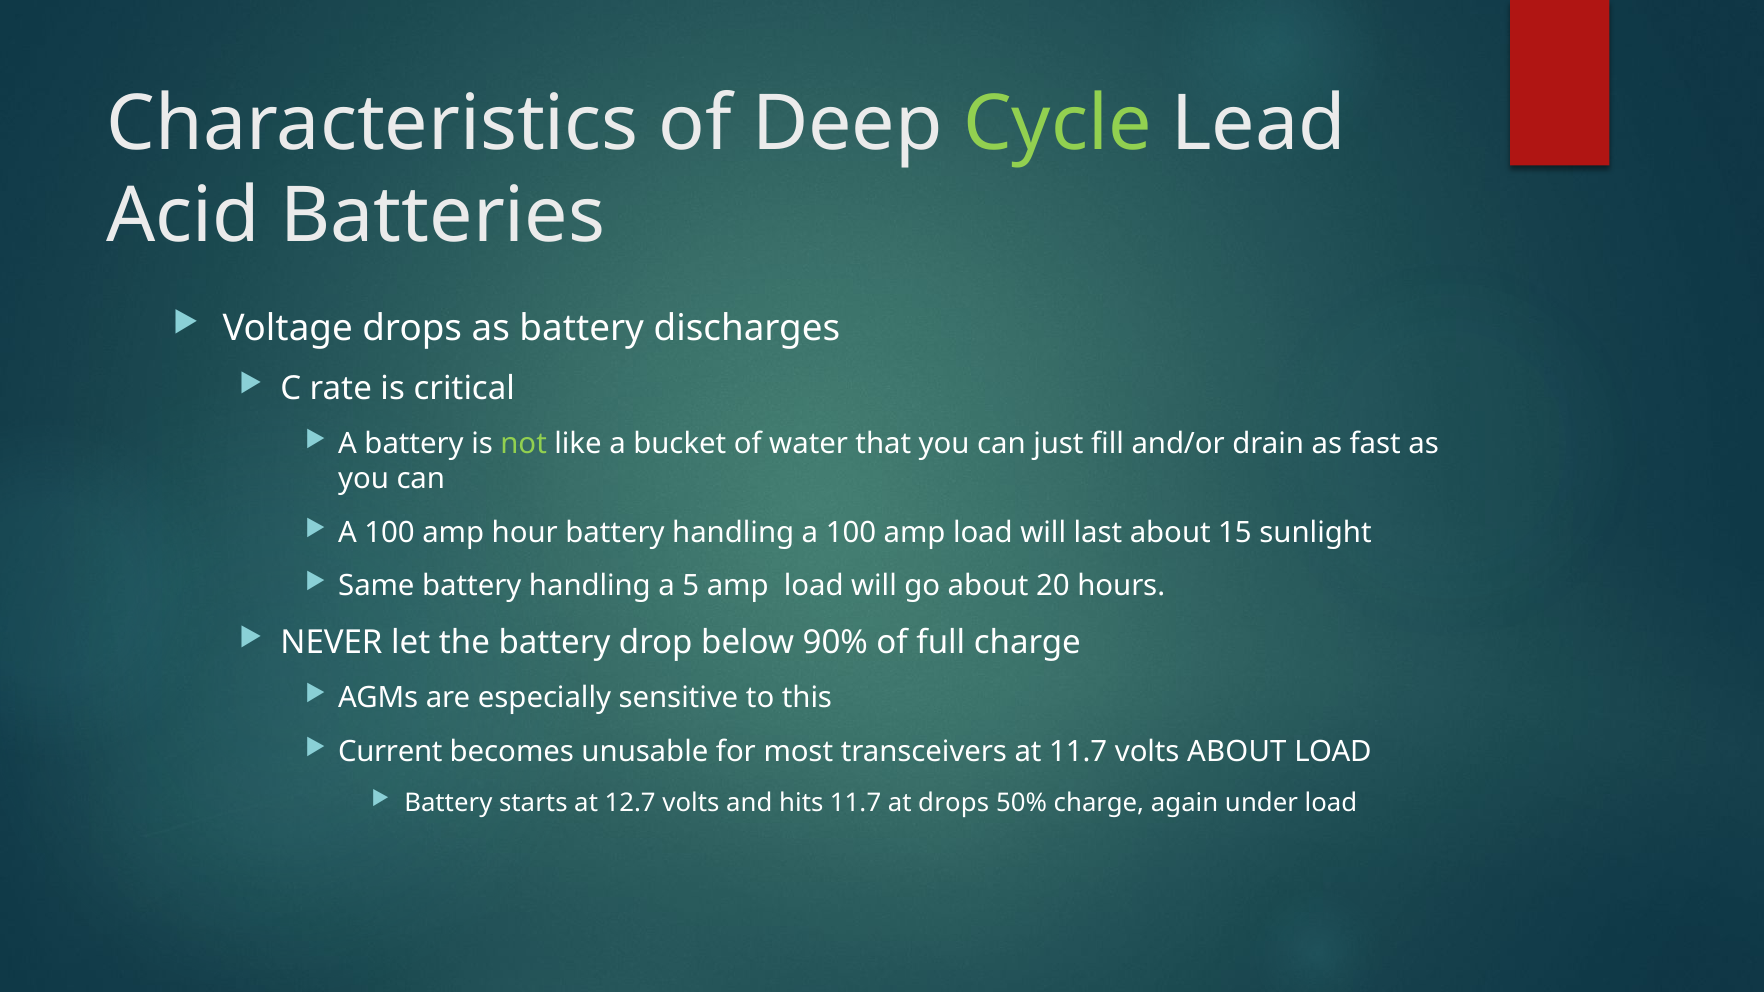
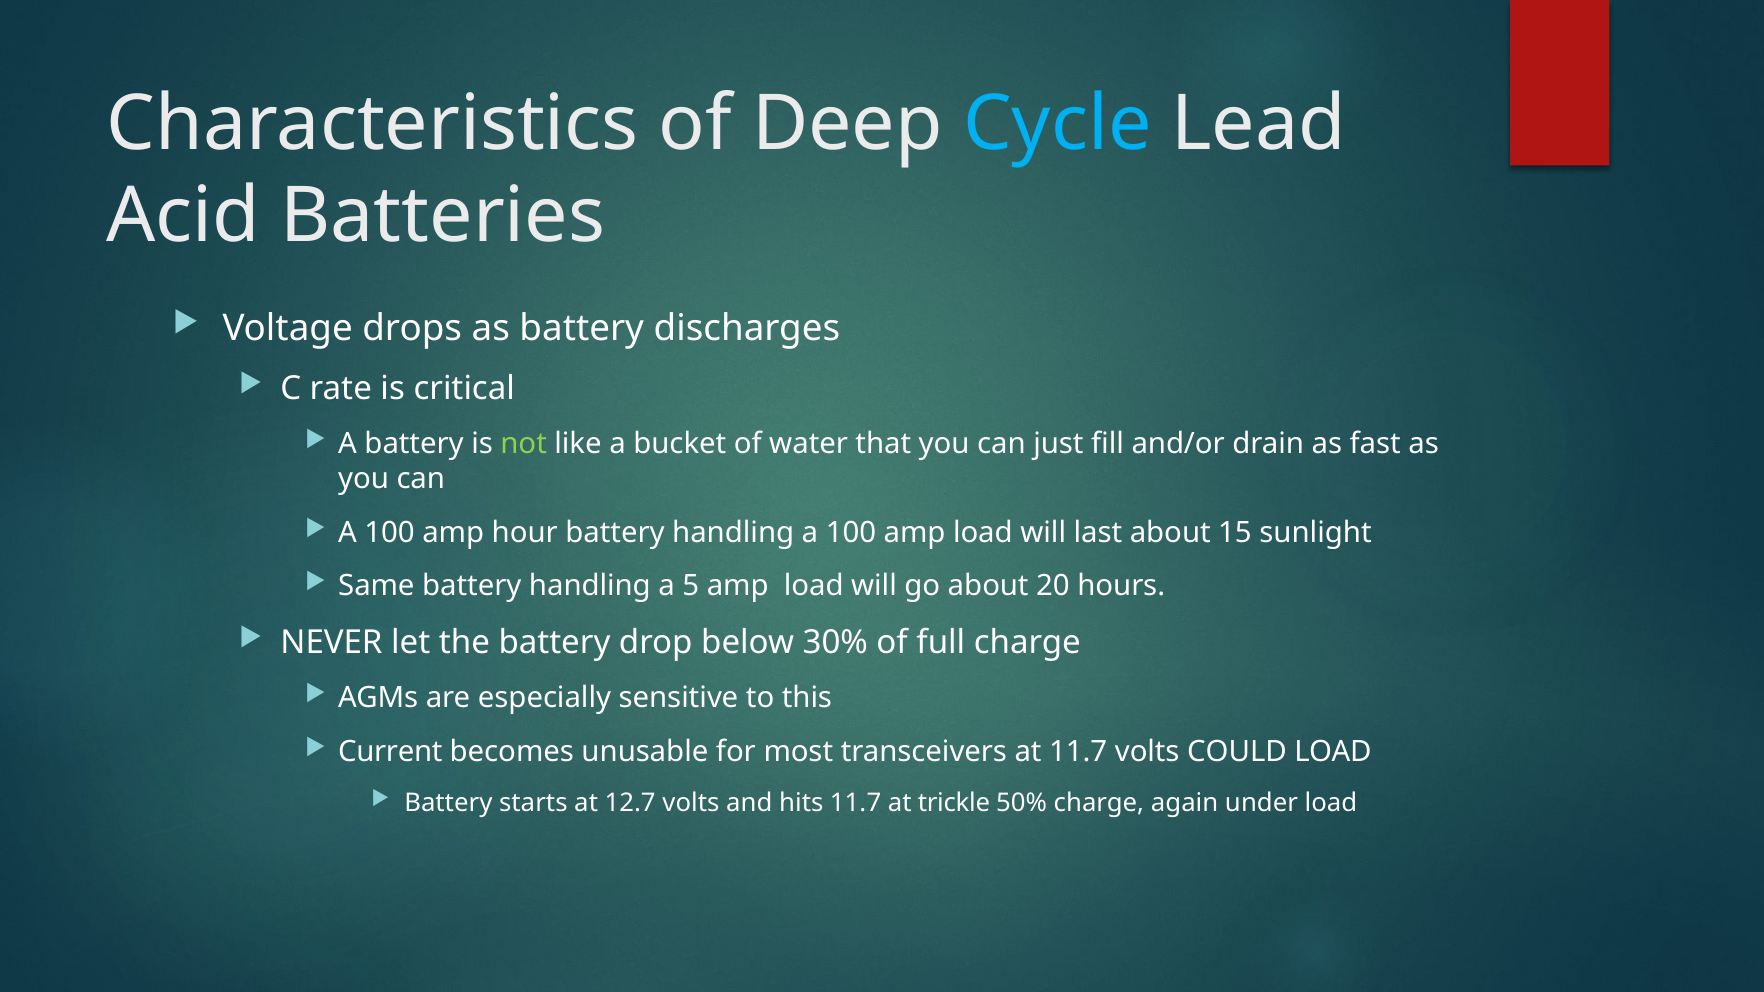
Cycle colour: light green -> light blue (1057, 124)
90%: 90% -> 30% (835, 642)
volts ABOUT: ABOUT -> COULD (1237, 752)
at drops: drops -> trickle (954, 803)
